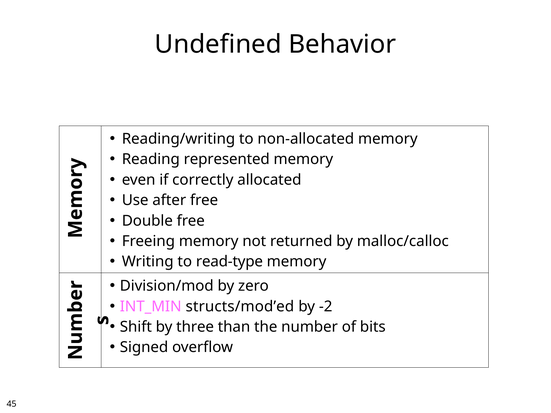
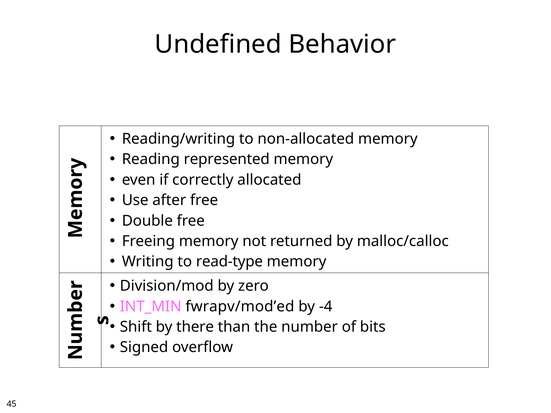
structs/mod’ed: structs/mod’ed -> fwrapv/mod’ed (240, 307)
-2: -2 -> -4 (326, 307)
three: three -> there (195, 327)
